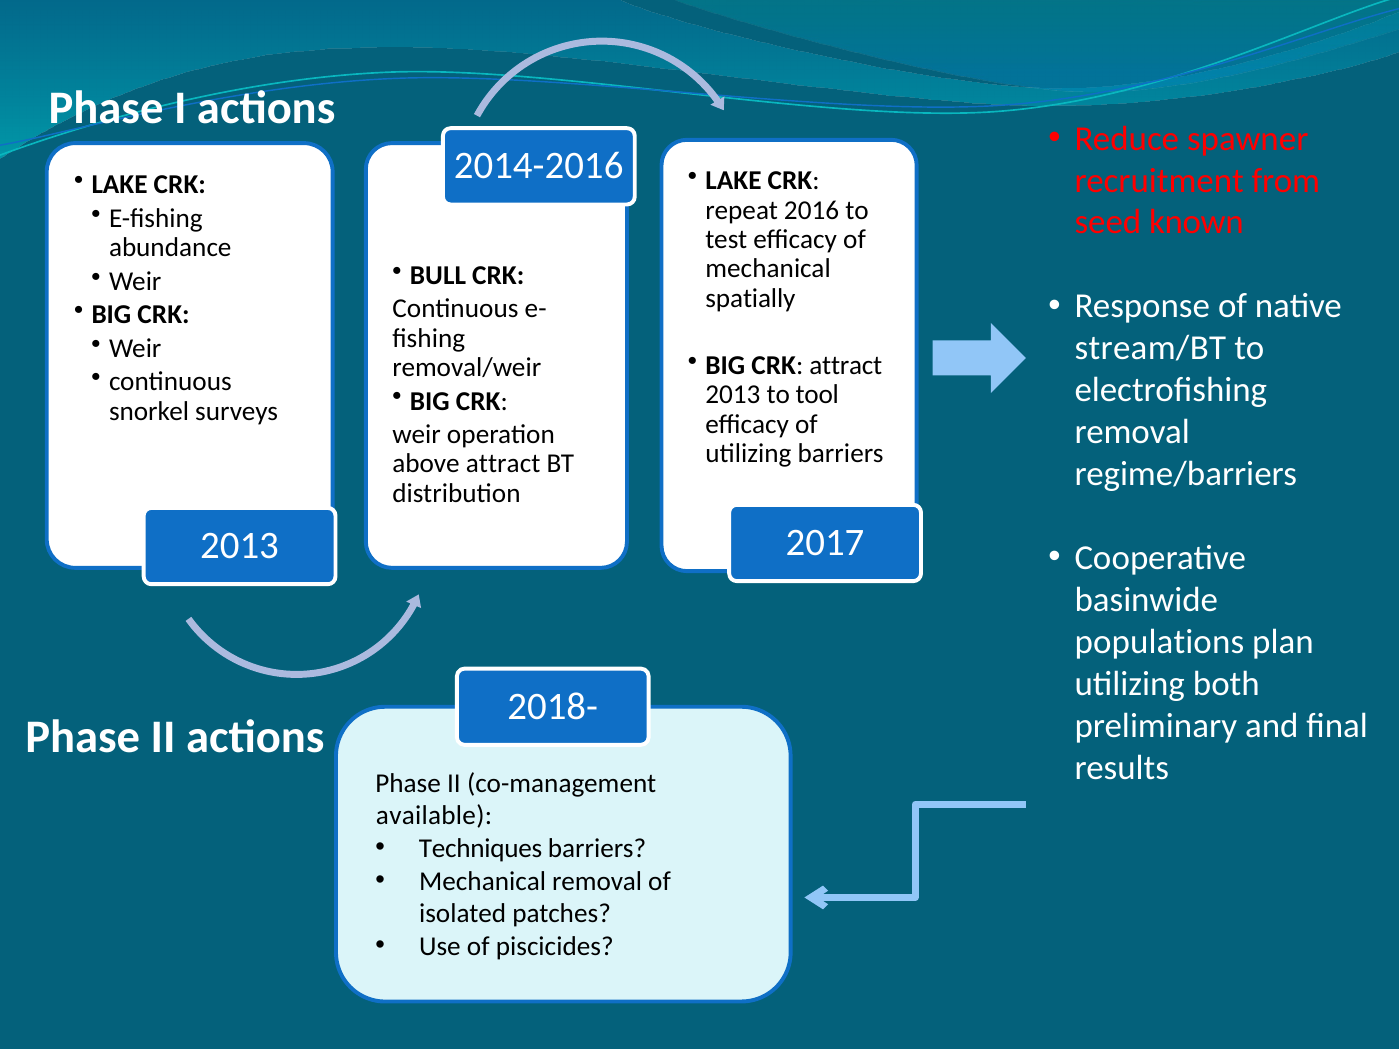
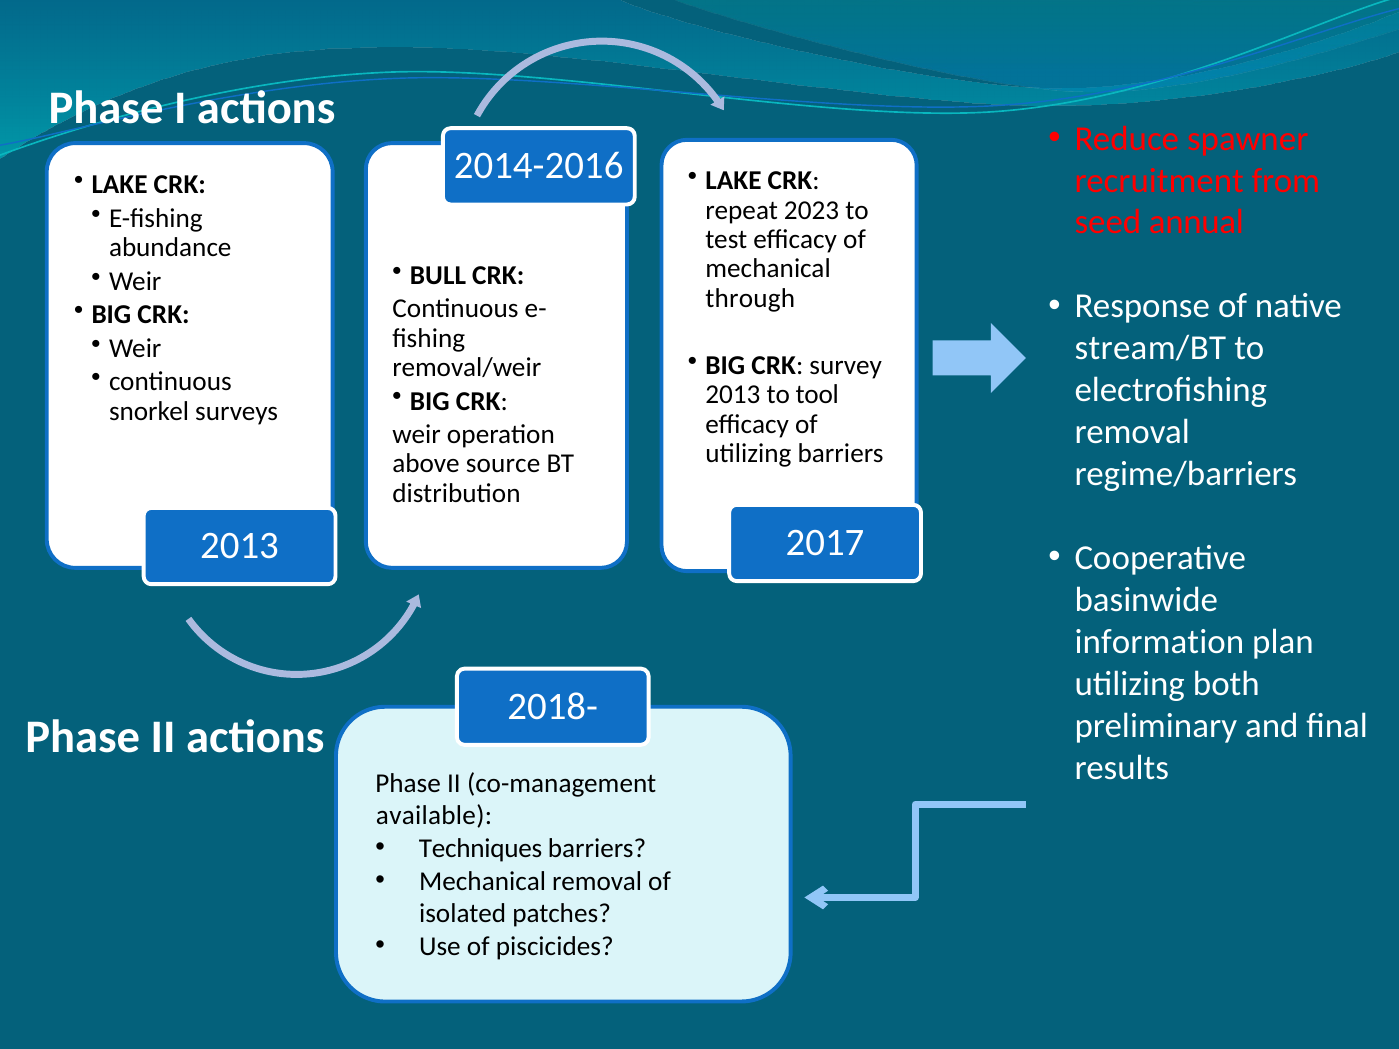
2016: 2016 -> 2023 (812, 210)
known: known -> annual (1196, 222)
spatially: spatially -> through (750, 298)
CRK attract: attract -> survey (846, 365)
above attract: attract -> source (503, 464)
populations: populations -> information (1159, 642)
